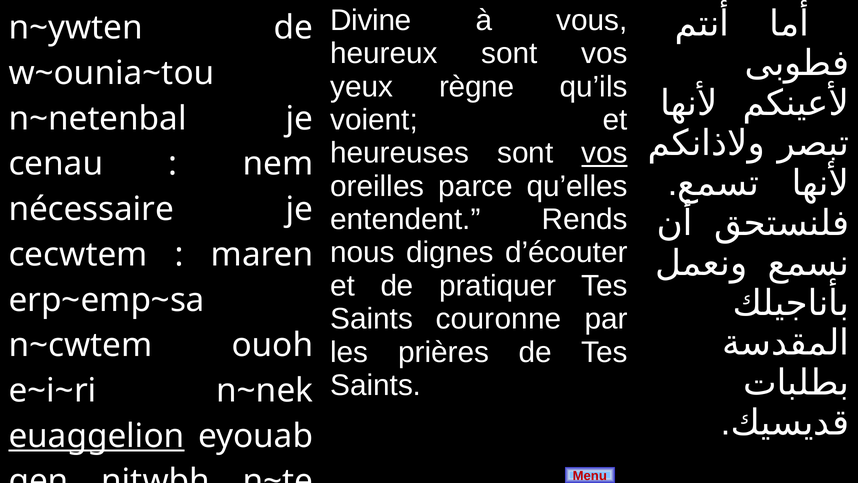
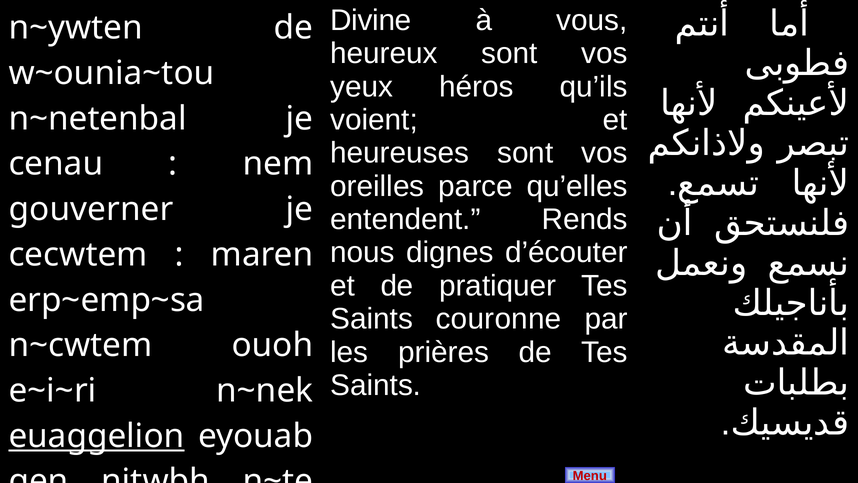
règne: règne -> héros (477, 87)
vos underline: present -> none (605, 153)
nécessaire: nécessaire -> gouverner (91, 209)
